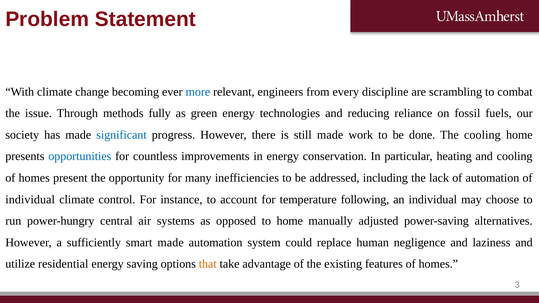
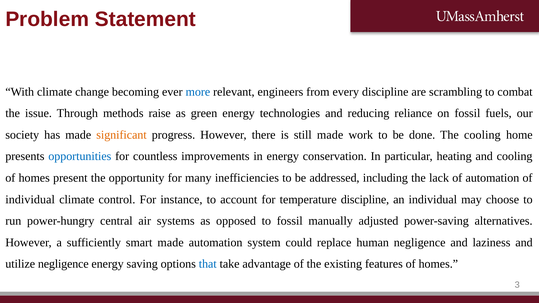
fully: fully -> raise (160, 113)
significant colour: blue -> orange (121, 135)
temperature following: following -> discipline (365, 200)
to home: home -> fossil (290, 221)
utilize residential: residential -> negligence (63, 264)
that colour: orange -> blue (208, 264)
